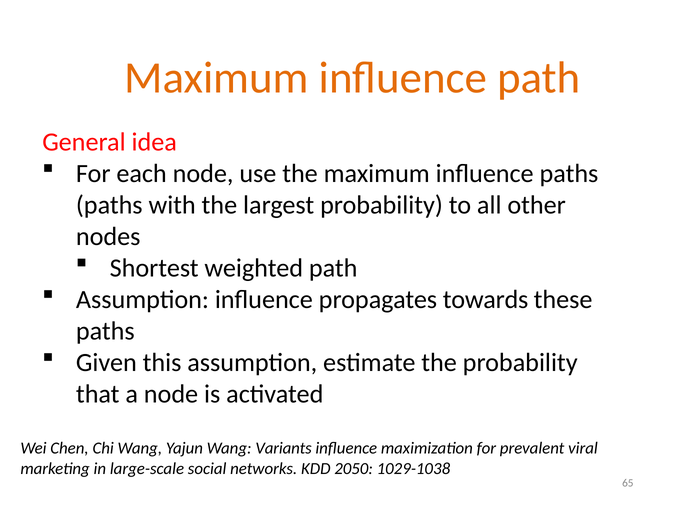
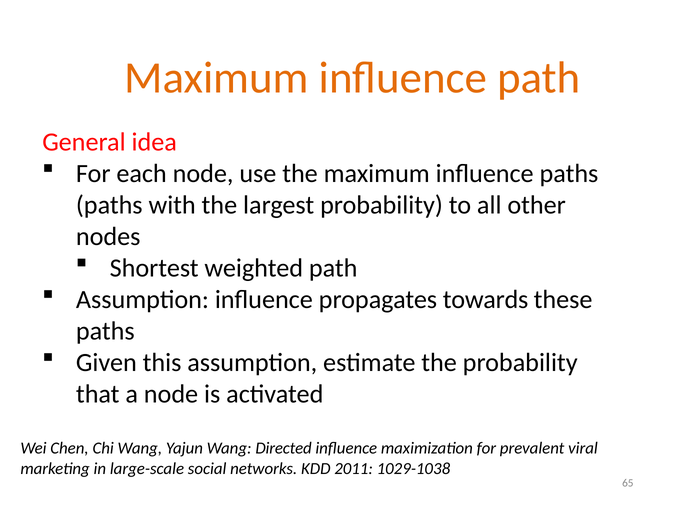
Variants: Variants -> Directed (284, 448)
2050: 2050 -> 2011 (354, 468)
